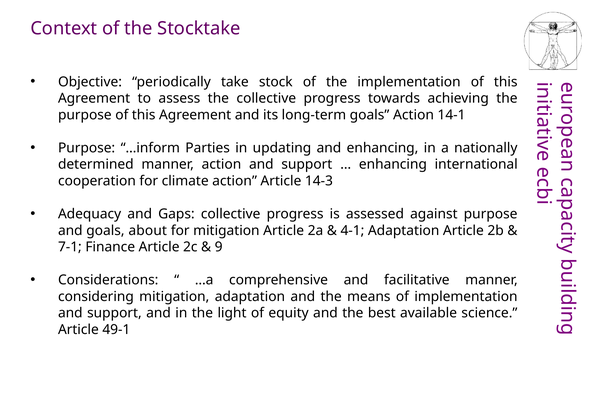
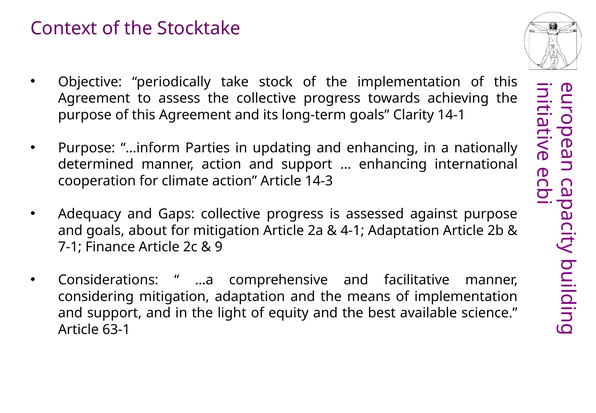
goals Action: Action -> Clarity (414, 115)
49-1: 49-1 -> 63-1 (116, 329)
